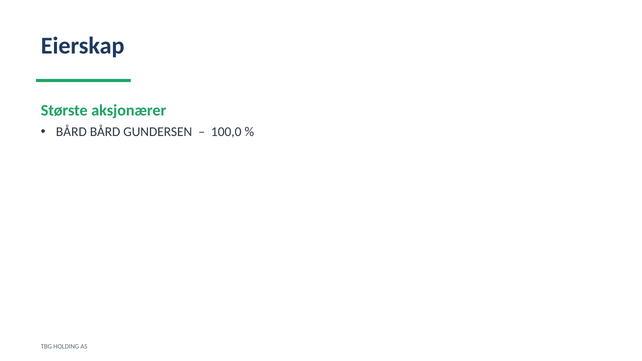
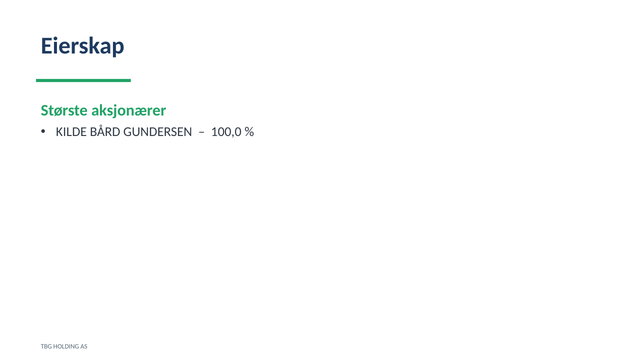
BÅRD: BÅRD -> KILDE (71, 132)
